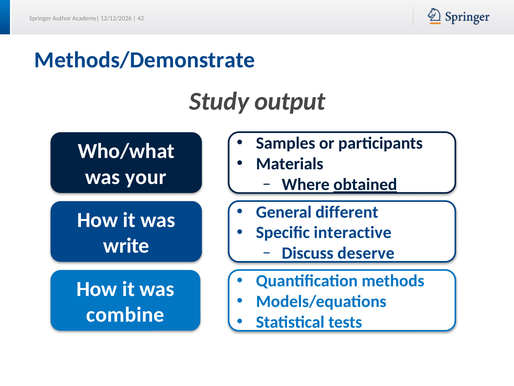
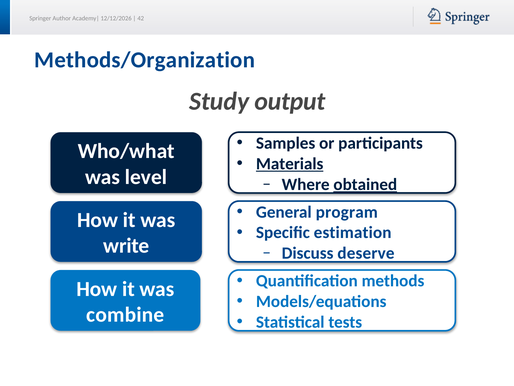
Methods/Demonstrate: Methods/Demonstrate -> Methods/Organization (145, 60)
Materials underline: none -> present (290, 164)
your: your -> level (146, 177)
different: different -> program (347, 212)
interactive: interactive -> estimation (353, 232)
